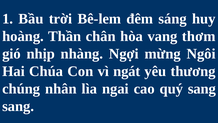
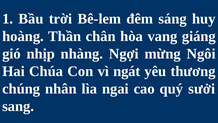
thơm: thơm -> giáng (199, 36)
quý sang: sang -> sưởi (202, 88)
